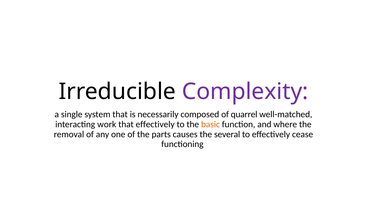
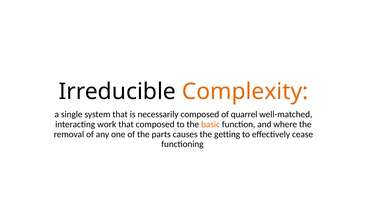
Complexity colour: purple -> orange (245, 92)
that effectively: effectively -> composed (155, 125)
several: several -> getting (227, 135)
